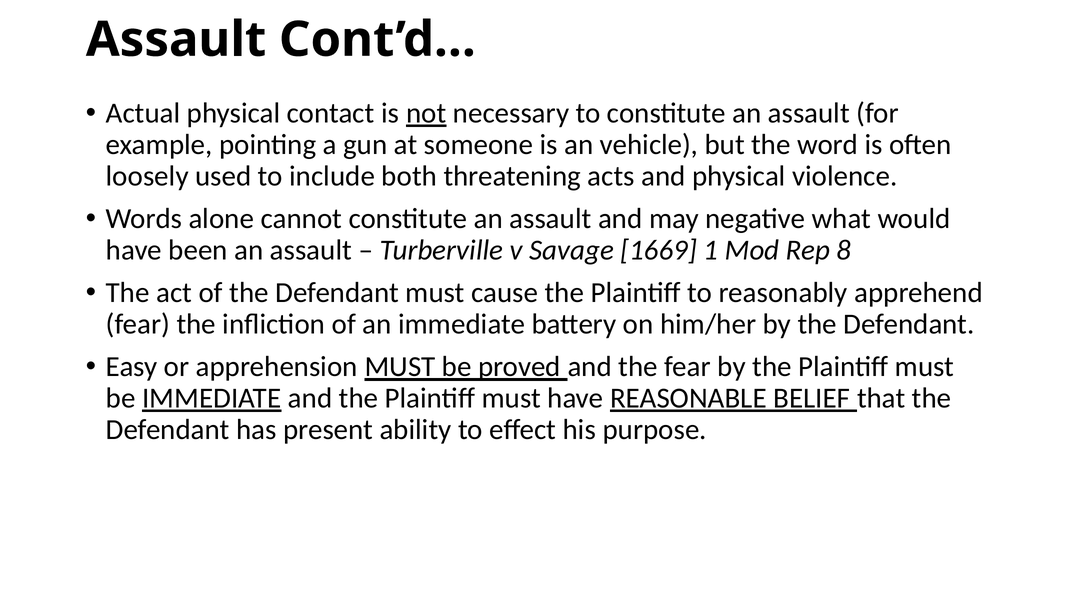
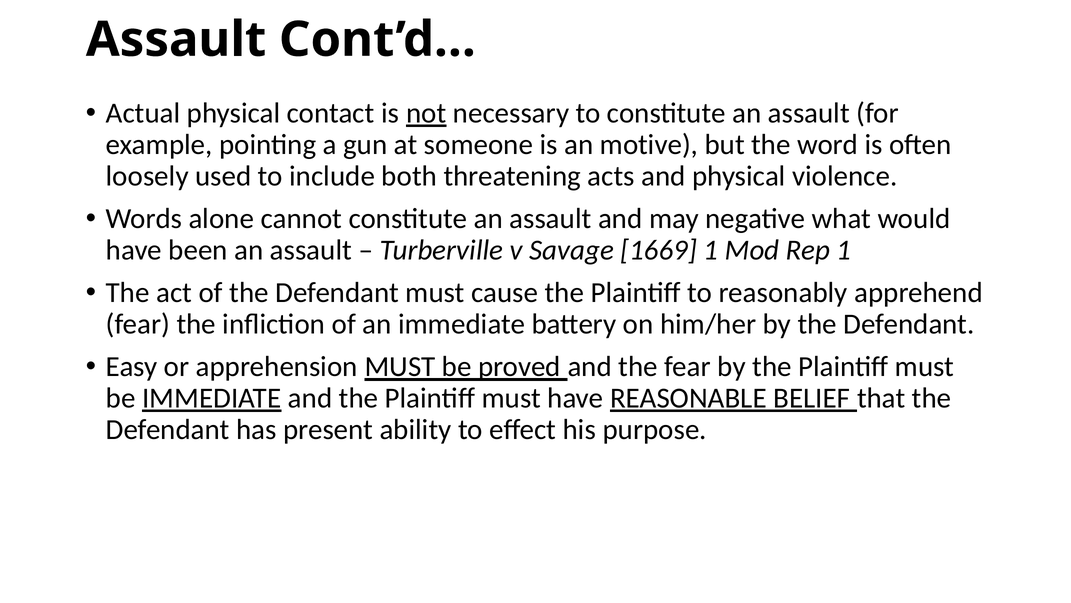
vehicle: vehicle -> motive (649, 145)
Rep 8: 8 -> 1 (844, 250)
